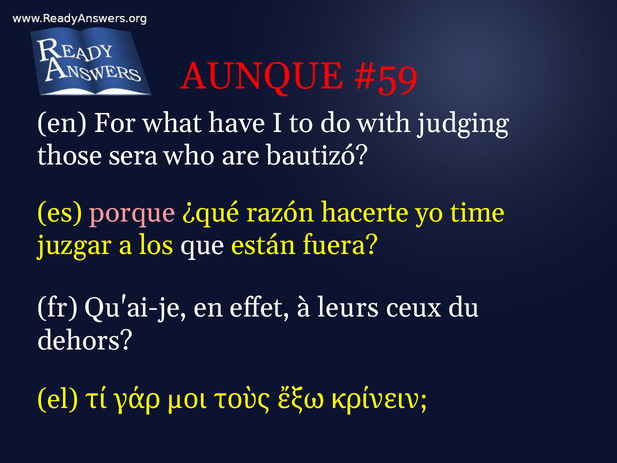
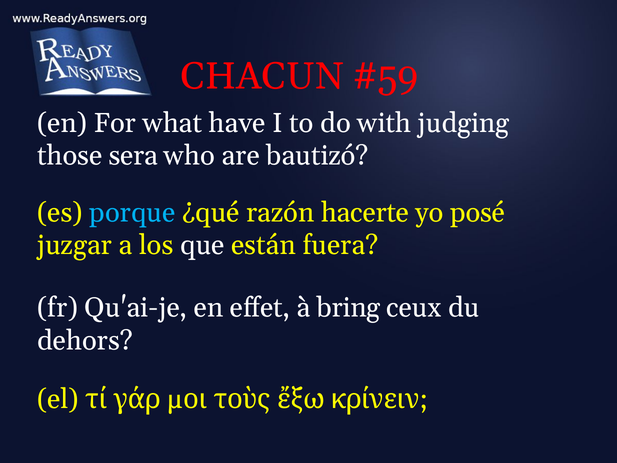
AUNQUE: AUNQUE -> CHACUN (262, 76)
porque colour: pink -> light blue (132, 212)
time: time -> posé (478, 212)
leurs: leurs -> bring (349, 307)
